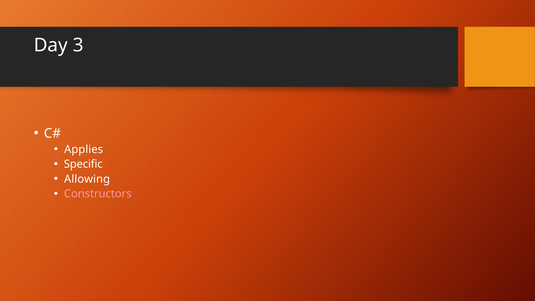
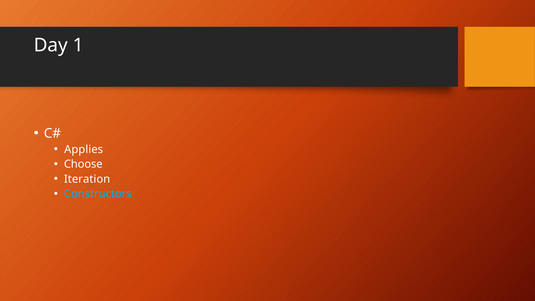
3: 3 -> 1 (78, 45)
Specific: Specific -> Choose (83, 164)
Allowing: Allowing -> Iteration (87, 179)
Constructors colour: pink -> light blue (98, 194)
